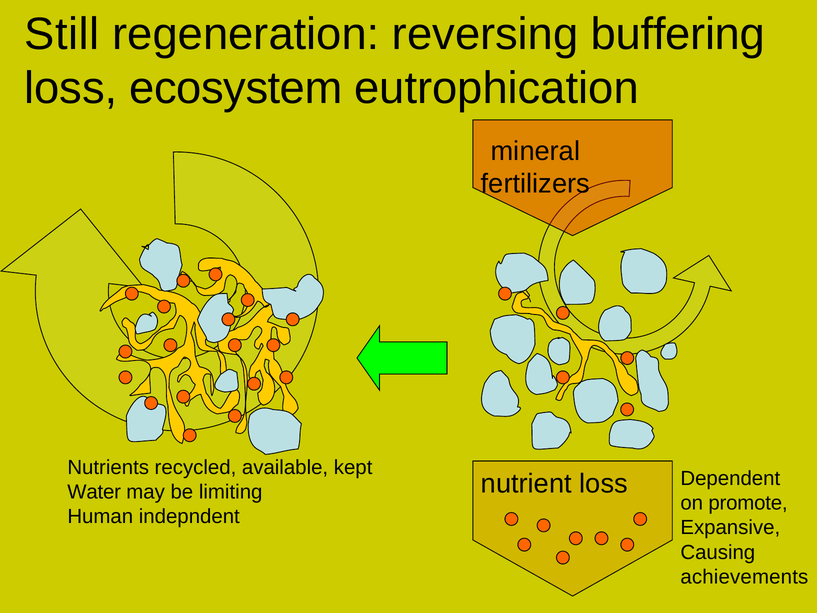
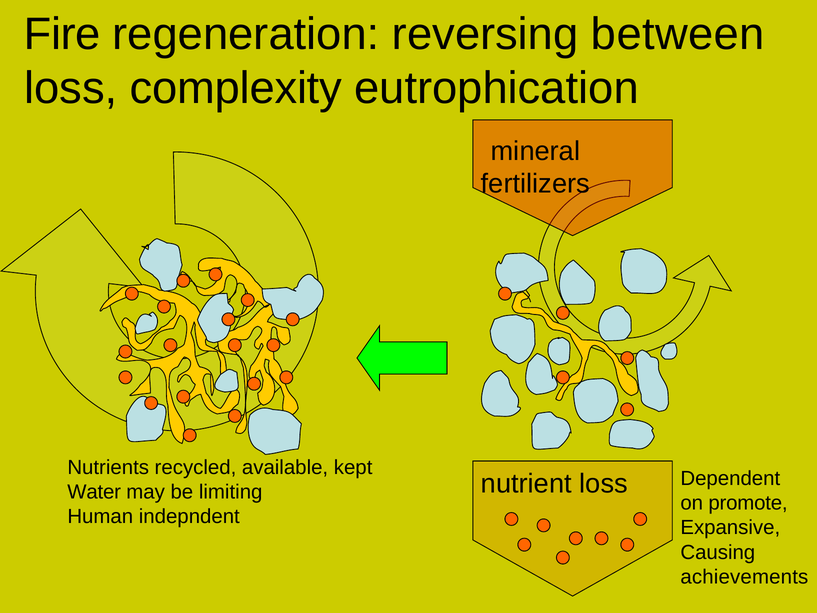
Still: Still -> Fire (62, 34)
buffering: buffering -> between (678, 34)
ecosystem: ecosystem -> complexity (236, 88)
